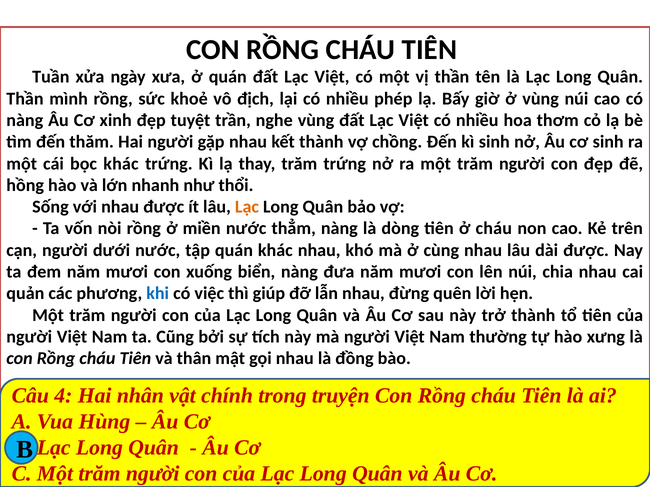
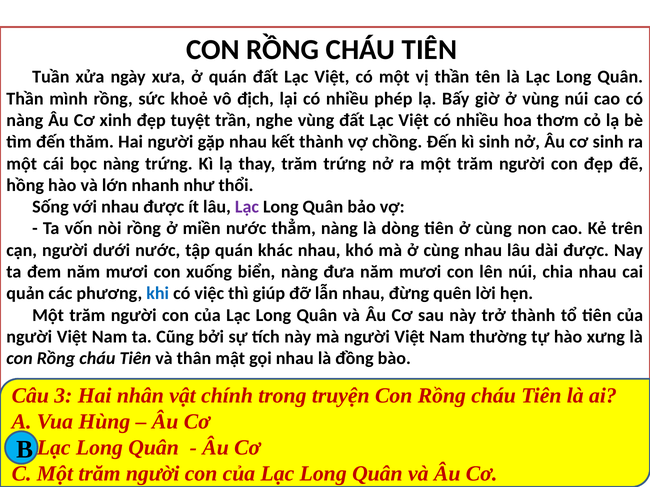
bọc khác: khác -> nàng (121, 164)
Lạc colour: orange -> purple (247, 207)
tiên ở cháu: cháu -> cùng (494, 229)
4: 4 -> 3 (63, 396)
